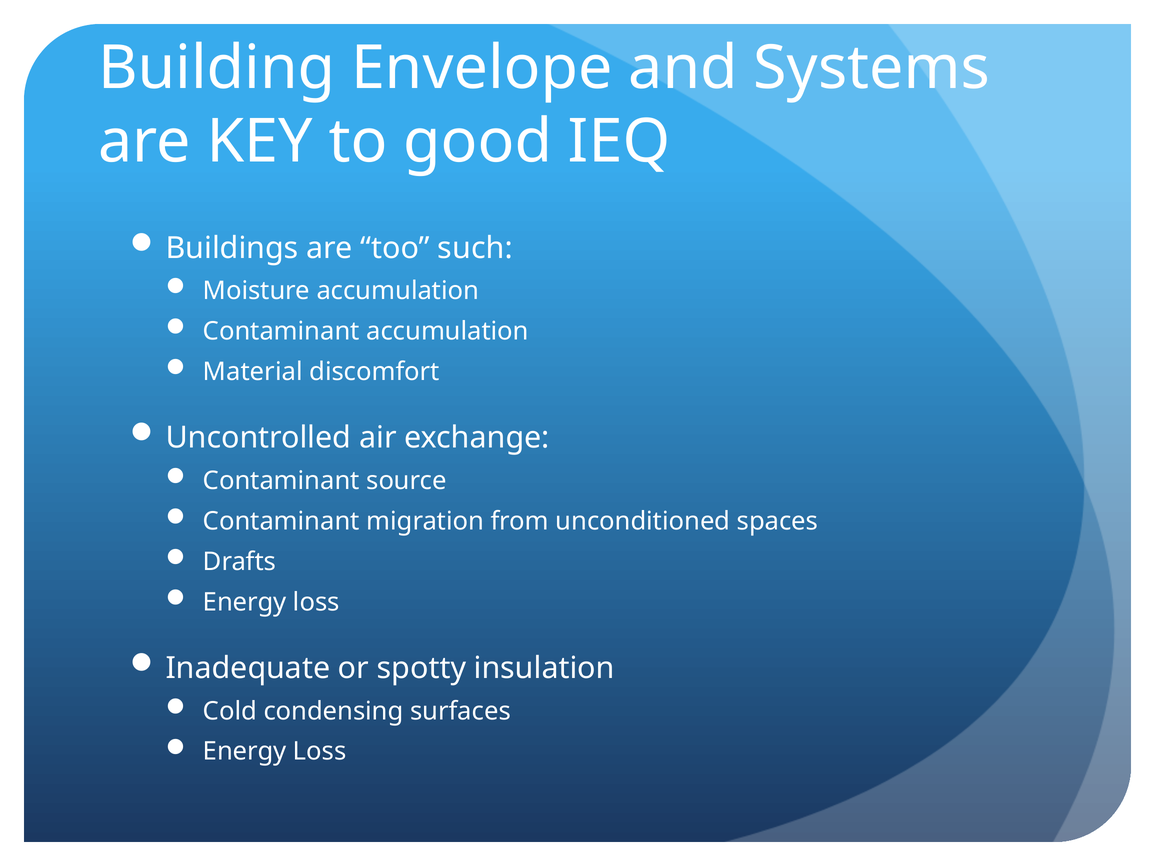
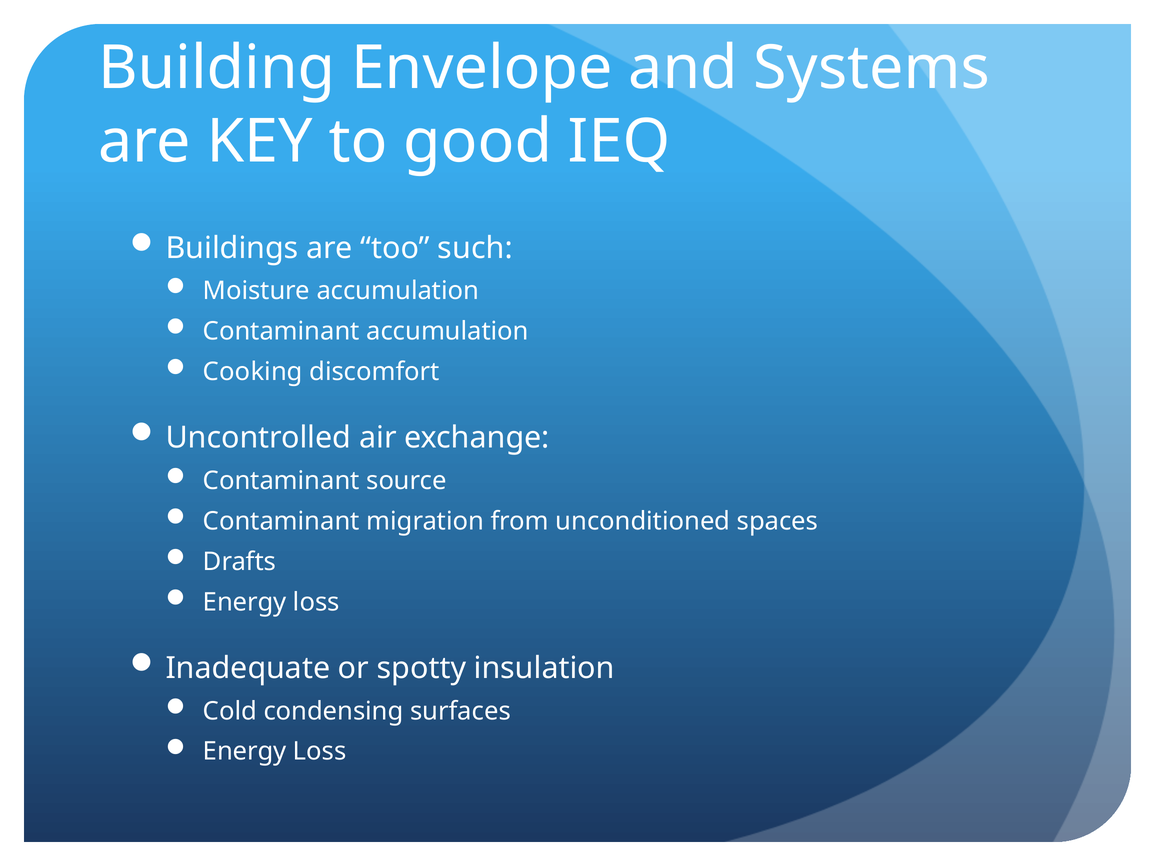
Material: Material -> Cooking (253, 372)
